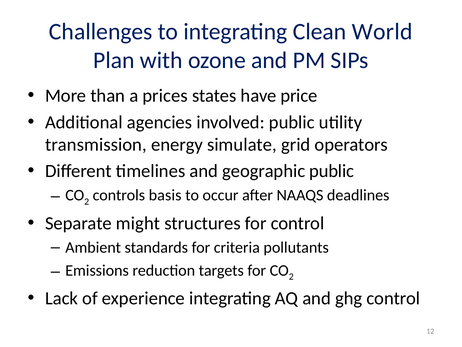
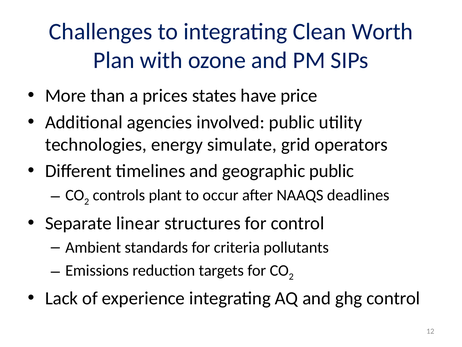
World: World -> Worth (382, 32)
transmission: transmission -> technologies (96, 144)
basis: basis -> plant (165, 195)
might: might -> linear (138, 223)
